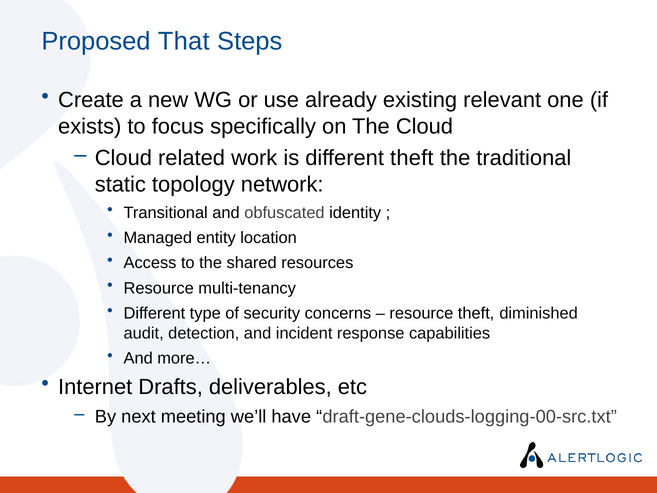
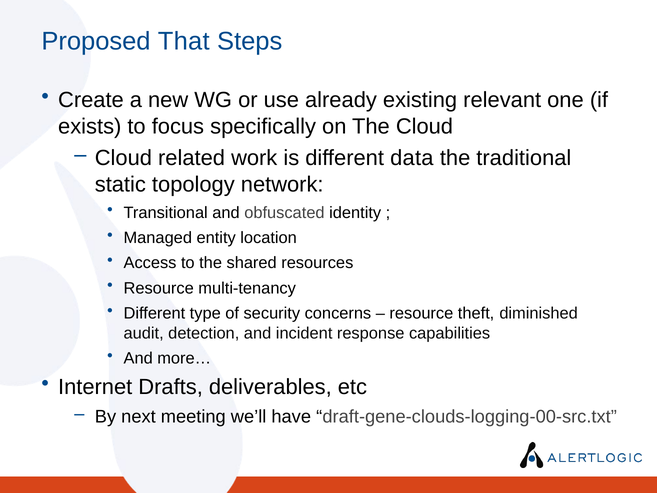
different theft: theft -> data (412, 158)
